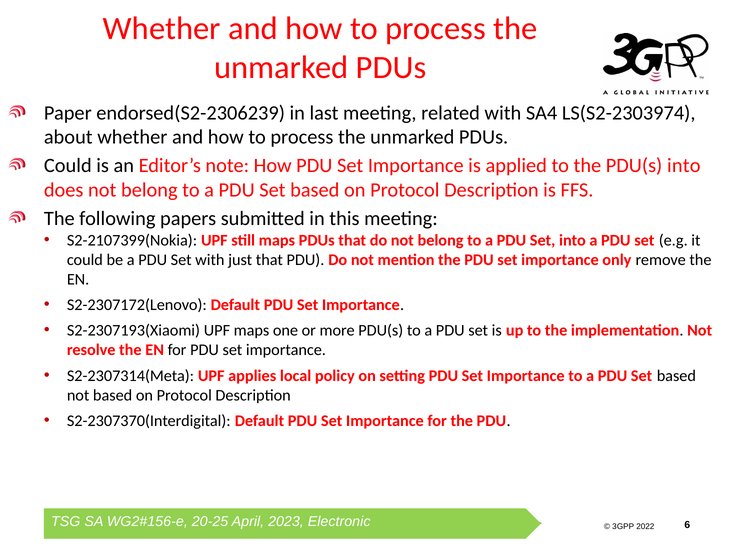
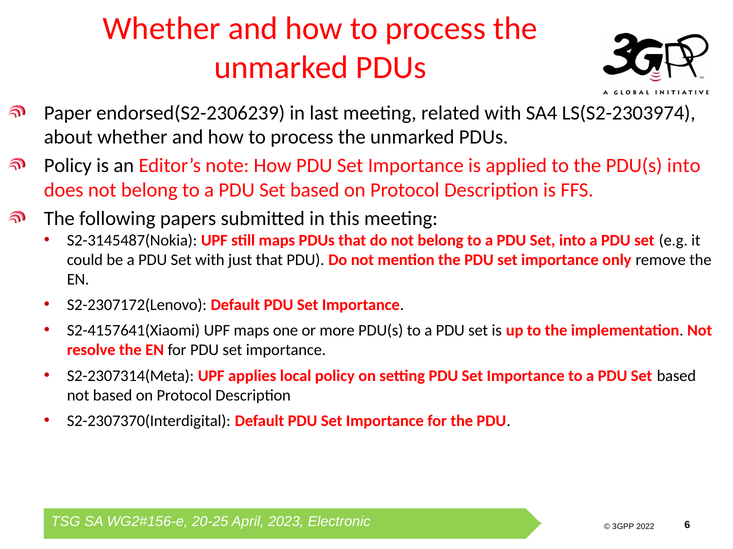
Could: Could -> Policy (68, 166)
S2-2107399(Nokia: S2-2107399(Nokia -> S2-3145487(Nokia (132, 241)
S2-2307193(Xiaomi: S2-2307193(Xiaomi -> S2-4157641(Xiaomi (133, 331)
